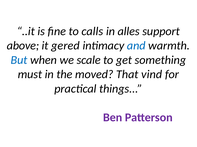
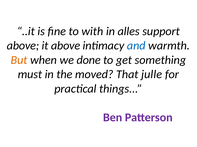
calls: calls -> with (92, 31)
it gered: gered -> above (66, 46)
But colour: blue -> orange (19, 60)
scale: scale -> done (89, 60)
vind: vind -> julle (152, 75)
